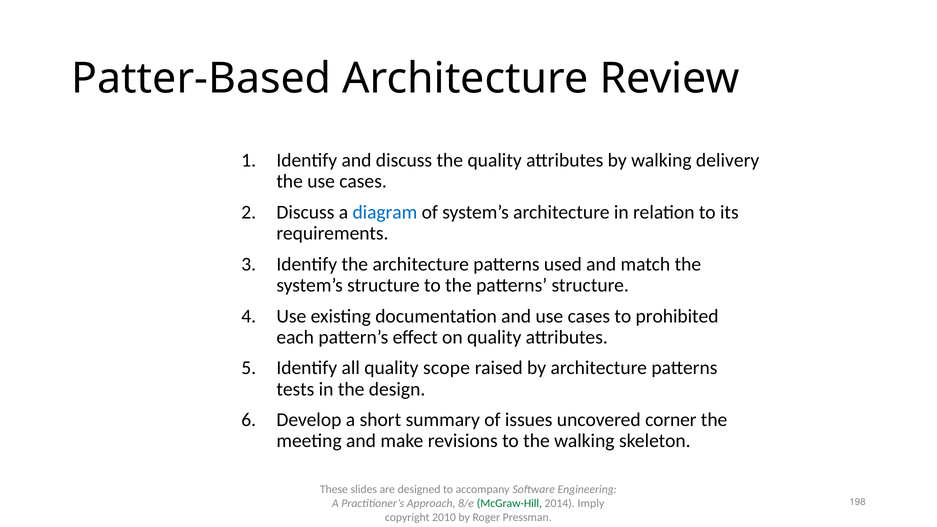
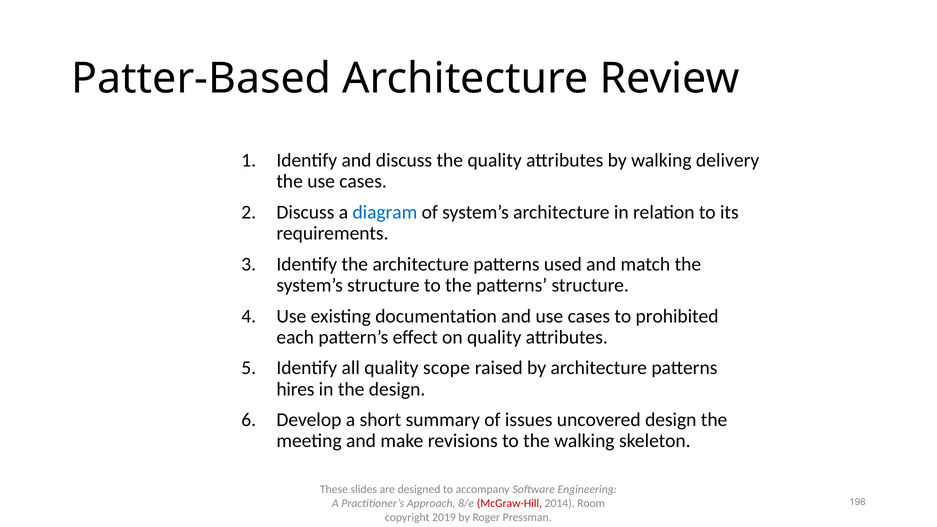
tests: tests -> hires (295, 389)
uncovered corner: corner -> design (671, 420)
McGraw-Hill colour: green -> red (509, 503)
Imply: Imply -> Room (591, 503)
2010: 2010 -> 2019 (444, 517)
